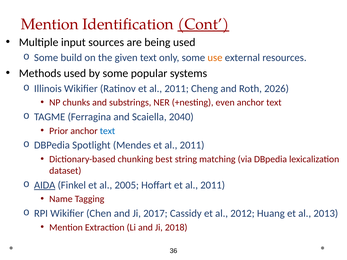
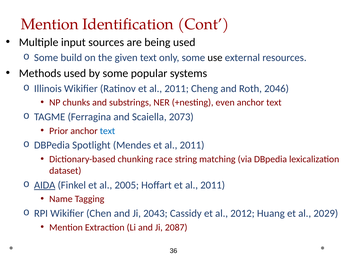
Cont underline: present -> none (203, 24)
use colour: orange -> black (215, 58)
2026: 2026 -> 2046 (277, 89)
2040: 2040 -> 2073 (181, 117)
best: best -> race (164, 159)
2017: 2017 -> 2043 (155, 214)
2013: 2013 -> 2029 (326, 214)
2018: 2018 -> 2087 (176, 228)
